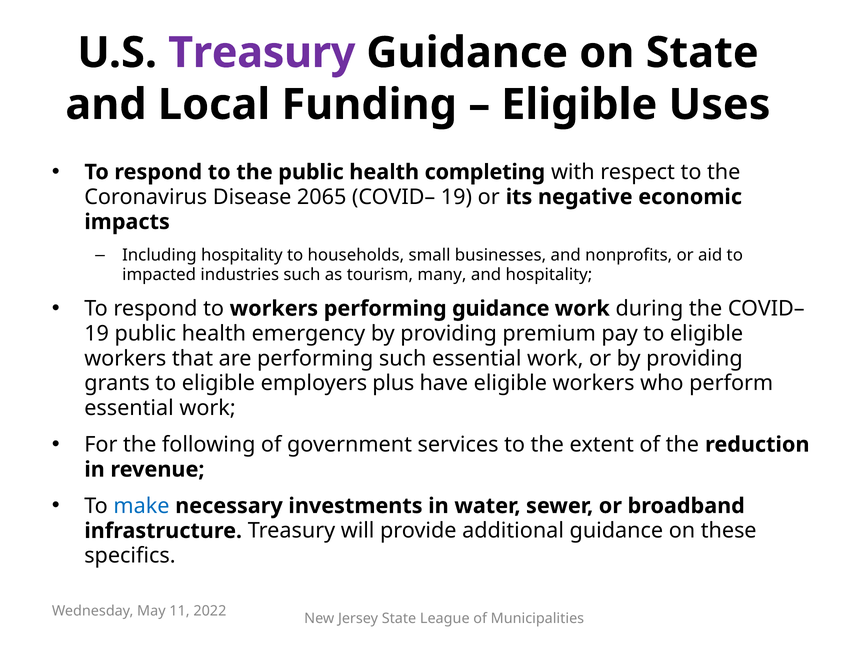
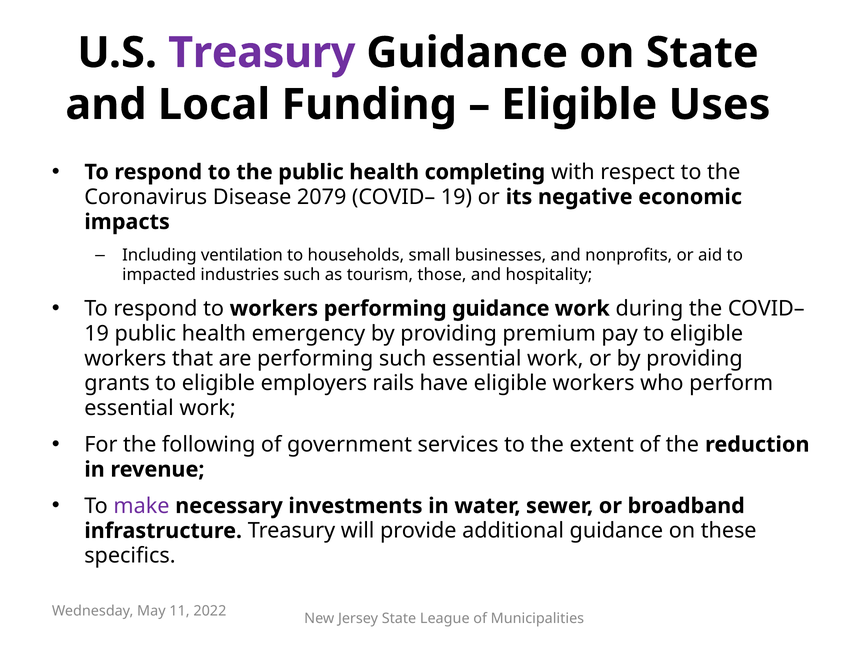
2065: 2065 -> 2079 (322, 197)
Including hospitality: hospitality -> ventilation (242, 255)
many: many -> those (442, 275)
plus: plus -> rails (393, 383)
make colour: blue -> purple (142, 506)
